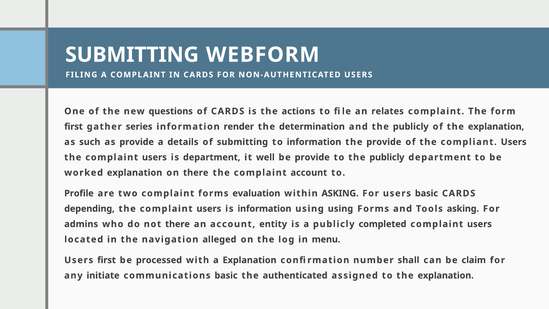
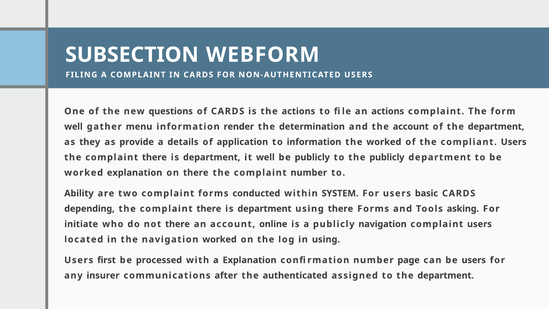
SUBMITTING: SUBMITTING -> SUBSECTION (132, 55)
an relates: relates -> actions (388, 111)
first: first -> well (74, 127)
series: series -> menu (139, 127)
and the publicly: publicly -> account (411, 127)
of the explanation: explanation -> department (496, 127)
such: such -> they (90, 142)
of submitting: submitting -> application (242, 142)
the provide: provide -> worked (384, 142)
users: users -> there (154, 157)
be provide: provide -> publicly (312, 157)
complaint account: account -> number (309, 173)
Profile: Profile -> Ability (79, 193)
evaluation: evaluation -> conducted (256, 193)
within ASKING: ASKING -> SYSTEM (340, 193)
users: users -> there (209, 209)
information: information -> department (264, 209)
using using: using -> there (340, 209)
admins: admins -> initiate (81, 224)
entity: entity -> online (273, 224)
publicly completed: completed -> navigation (383, 224)
navigation alleged: alleged -> worked (220, 239)
in menu: menu -> using (326, 239)
shall: shall -> page (409, 260)
be claim: claim -> users (474, 260)
initiate: initiate -> insurer (103, 275)
communications basic: basic -> after (226, 275)
to the explanation: explanation -> department (446, 275)
